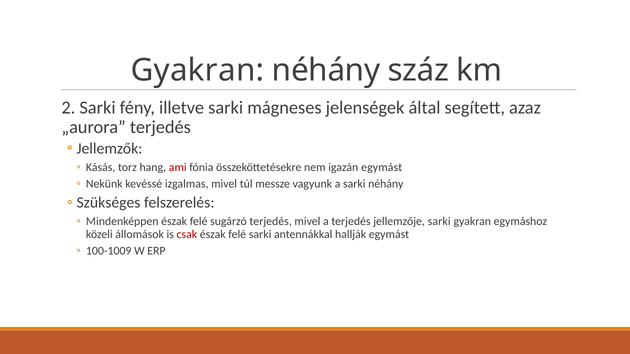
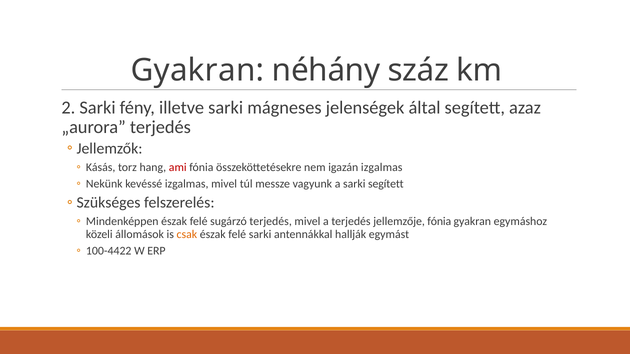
igazán egymást: egymást -> izgalmas (382, 167)
sarki néhány: néhány -> segített (386, 184)
jellemzője sarki: sarki -> fónia (439, 222)
csak colour: red -> orange (187, 234)
100-1009: 100-1009 -> 100-4422 (109, 251)
